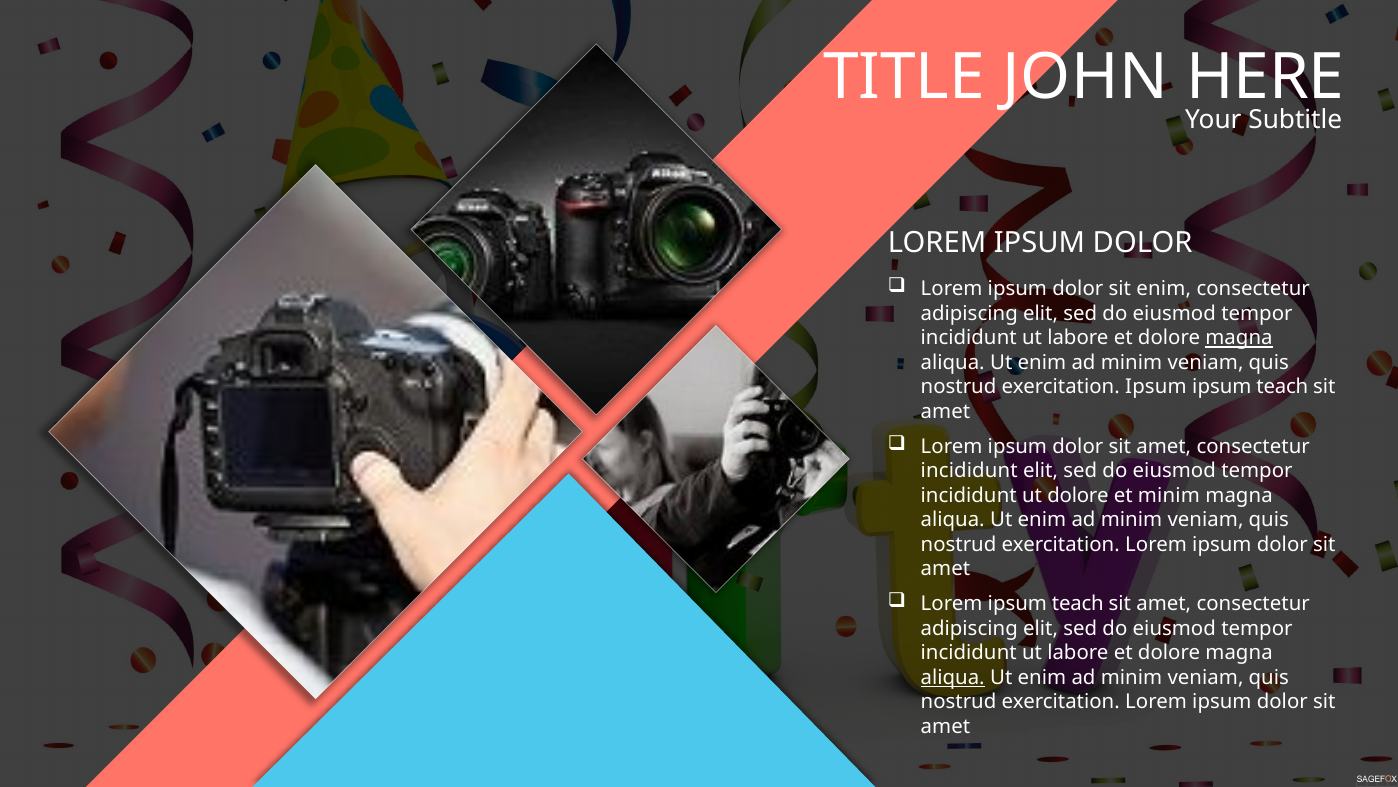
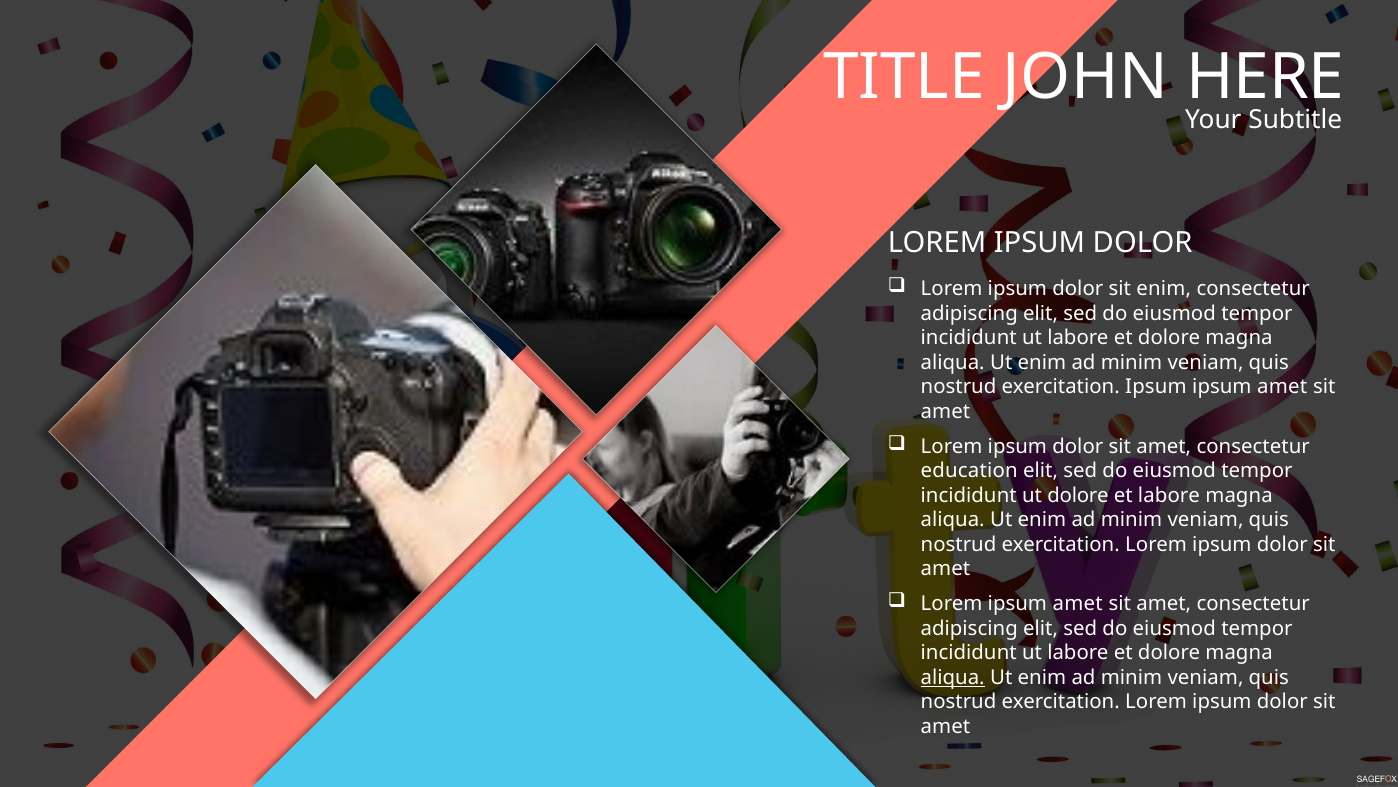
magna underline: present -> none (1239, 338)
teach: teach -> amet (1282, 387)
incididunt: incididunt -> education (969, 471)
et minim: minim -> labore (1169, 495)
Lorem ipsum teach: teach -> amet (1078, 604)
